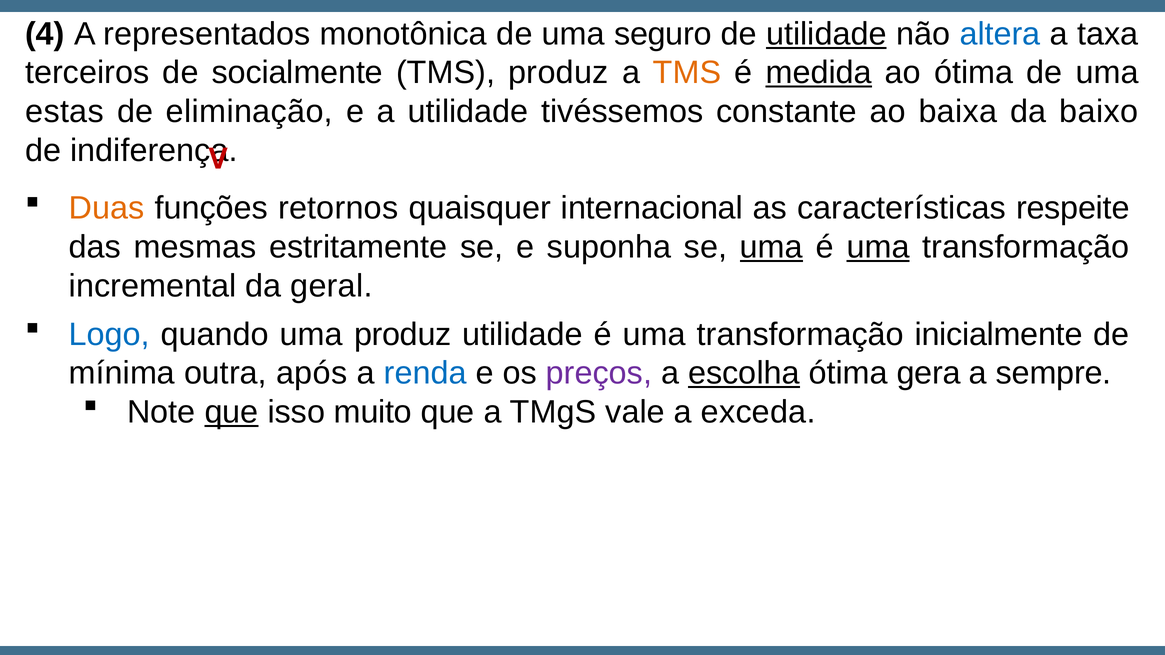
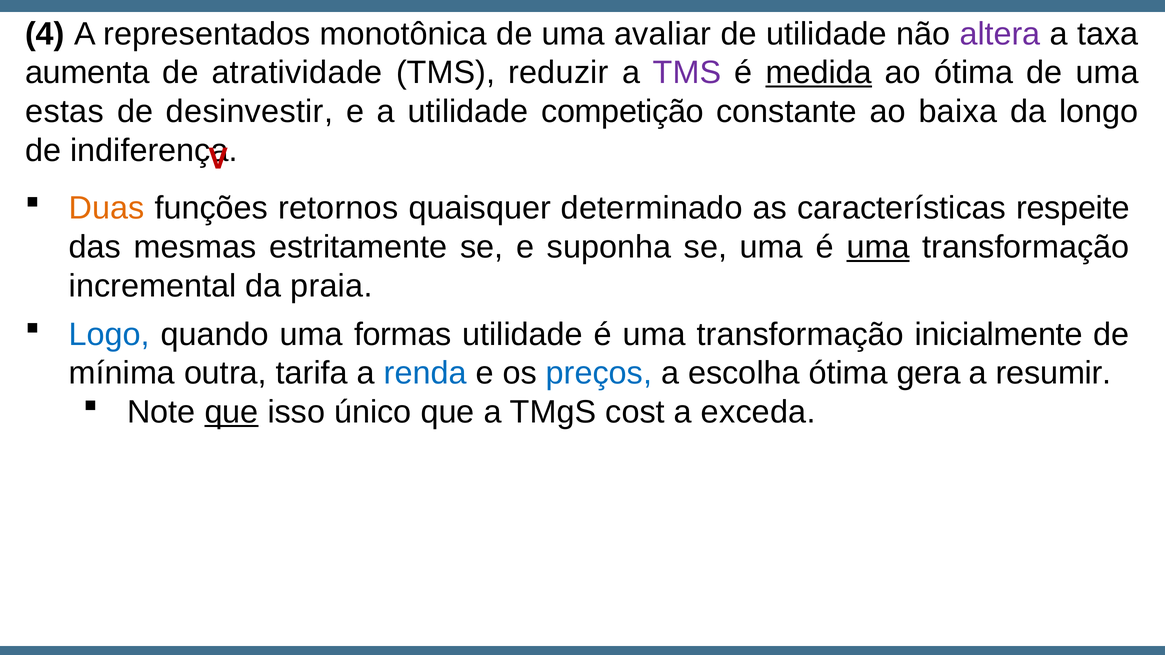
seguro: seguro -> avaliar (663, 34)
utilidade underline: present -> none (826, 34)
altera colour: blue -> purple (1000, 34)
terceiros: terceiros -> aumenta (87, 73)
socialmente: socialmente -> atratividade (297, 73)
TMS produz: produz -> reduzir (558, 73)
TMS colour: orange -> purple (687, 73)
eliminação: eliminação -> desinvestir (249, 112)
tivéssemos: tivéssemos -> competição (622, 112)
baixo: baixo -> longo (1099, 112)
internacional: internacional -> determinado (652, 208)
uma underline: present -> none (771, 247)
geral: geral -> praia (331, 286)
uma produz: produz -> formas (403, 335)
após: após -> tarifa (312, 373)
preços colour: purple -> blue (599, 373)
escolha underline: present -> none (744, 373)
sempre: sempre -> resumir (1054, 373)
muito: muito -> único (373, 412)
vale: vale -> cost (635, 412)
